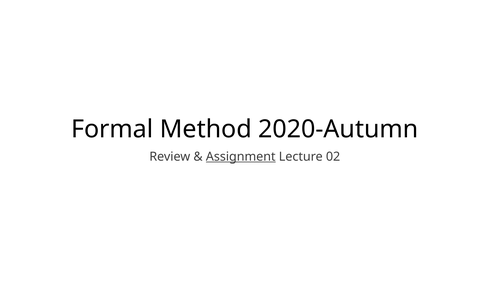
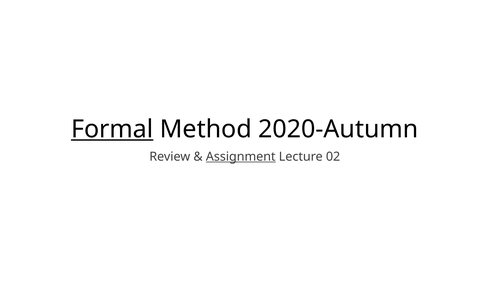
Formal underline: none -> present (112, 129)
